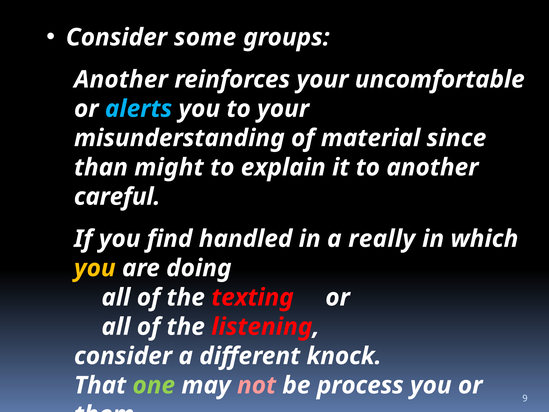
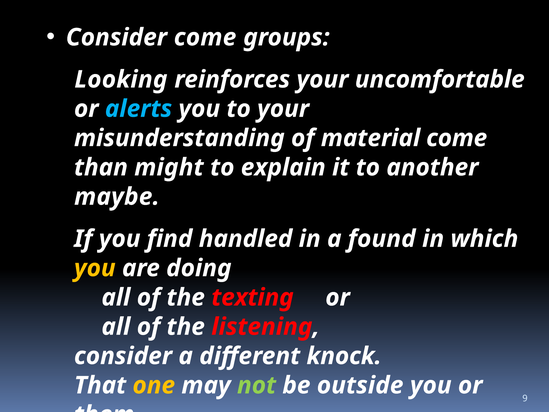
Consider some: some -> come (205, 37)
Another: Another -> Looking (121, 79)
material since: since -> come (457, 138)
careful: careful -> maybe (117, 197)
really: really -> found (382, 239)
one colour: light green -> yellow (154, 385)
not colour: pink -> light green (257, 385)
process: process -> outside (360, 385)
